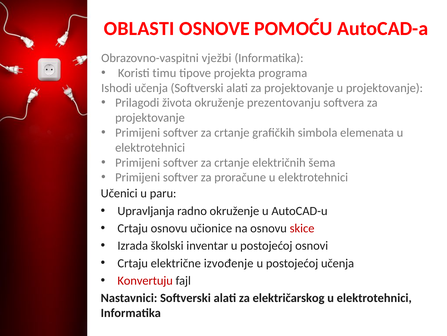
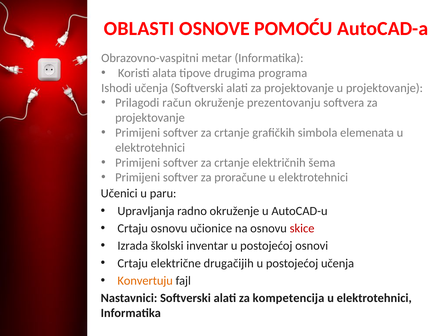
vježbi: vježbi -> metar (217, 58)
timu: timu -> alata (164, 73)
projekta: projekta -> drugima (235, 73)
života: života -> račun (177, 103)
izvođenje: izvođenje -> drugačijih (229, 263)
Konvertuju colour: red -> orange (145, 280)
električarskog: električarskog -> kompetencija (288, 297)
